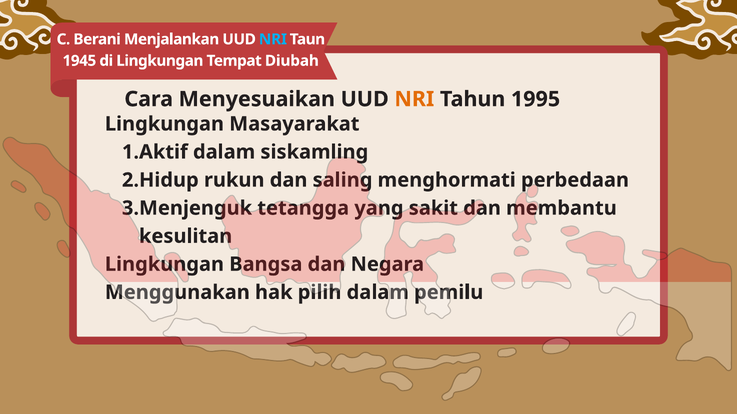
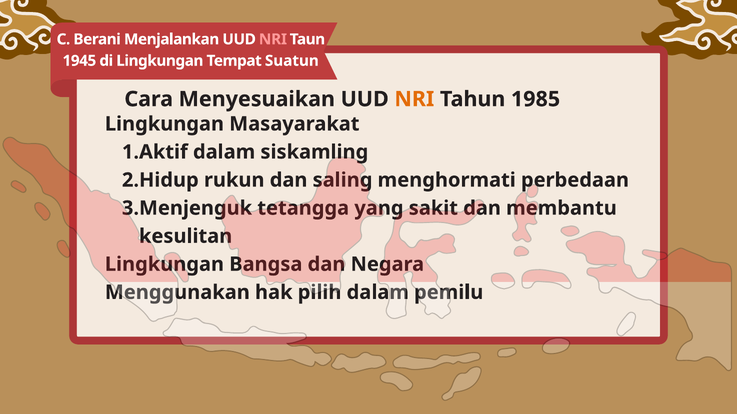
NRI colour: light blue -> pink (273, 39)
Diubah: Diubah -> Suatun (292, 61)
1995: 1995 -> 1985 (536, 99)
